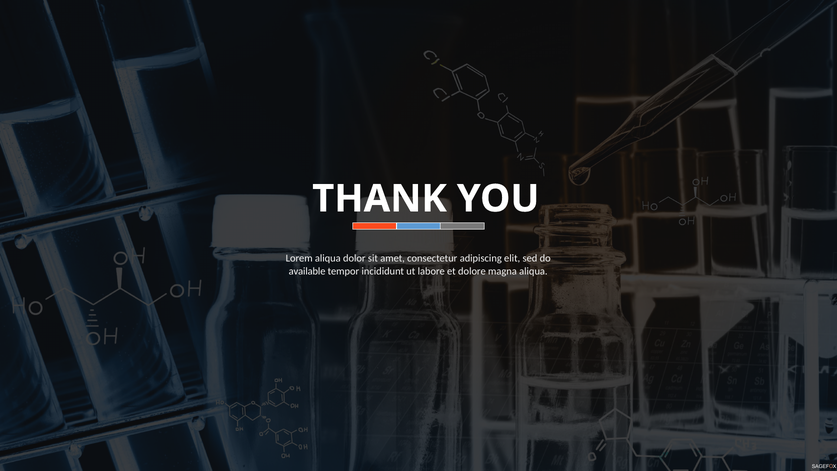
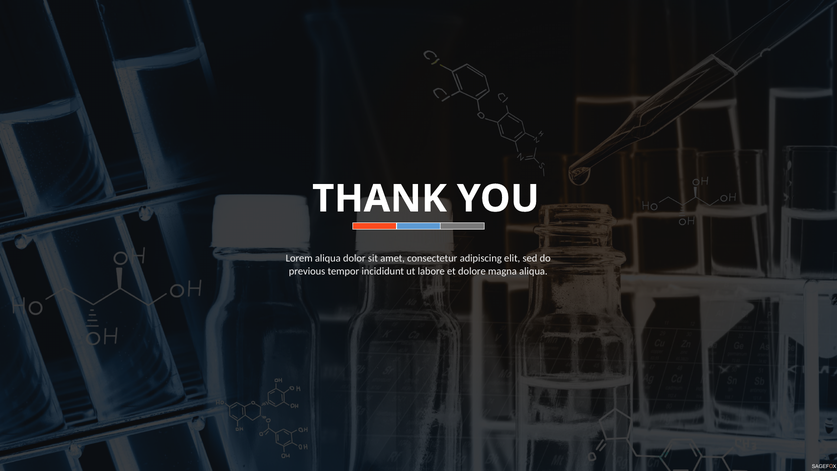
available: available -> previous (307, 271)
